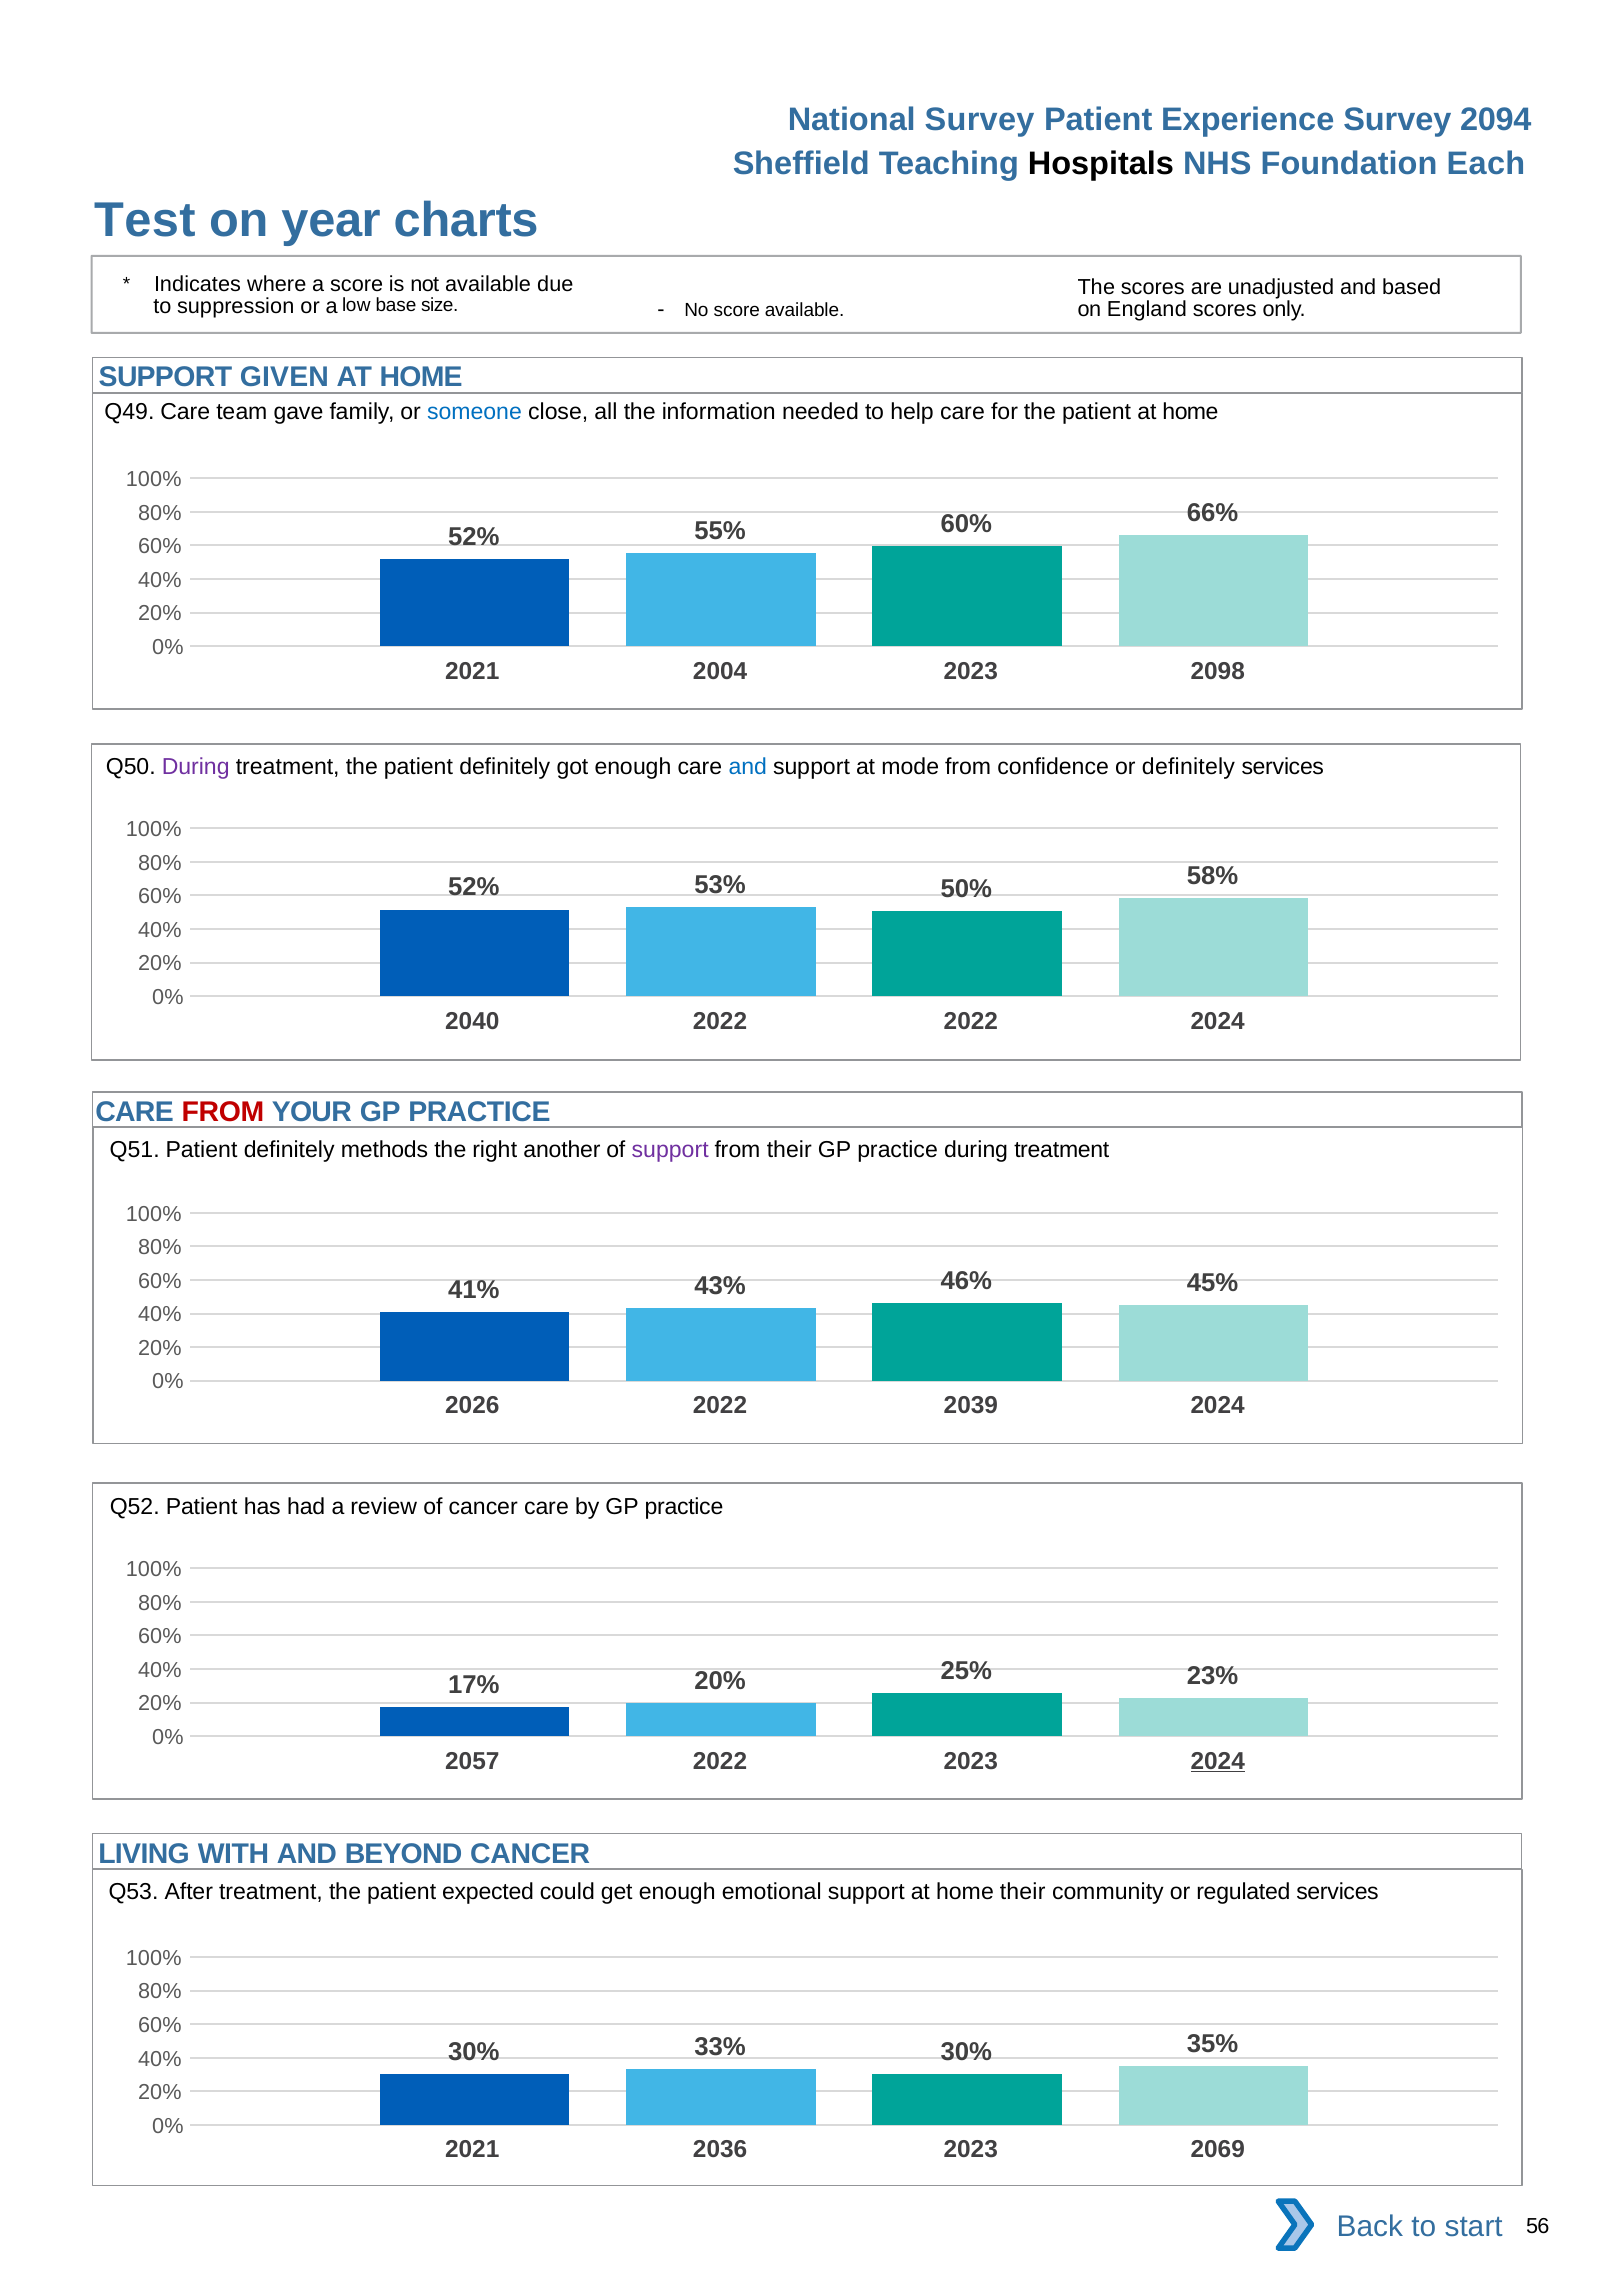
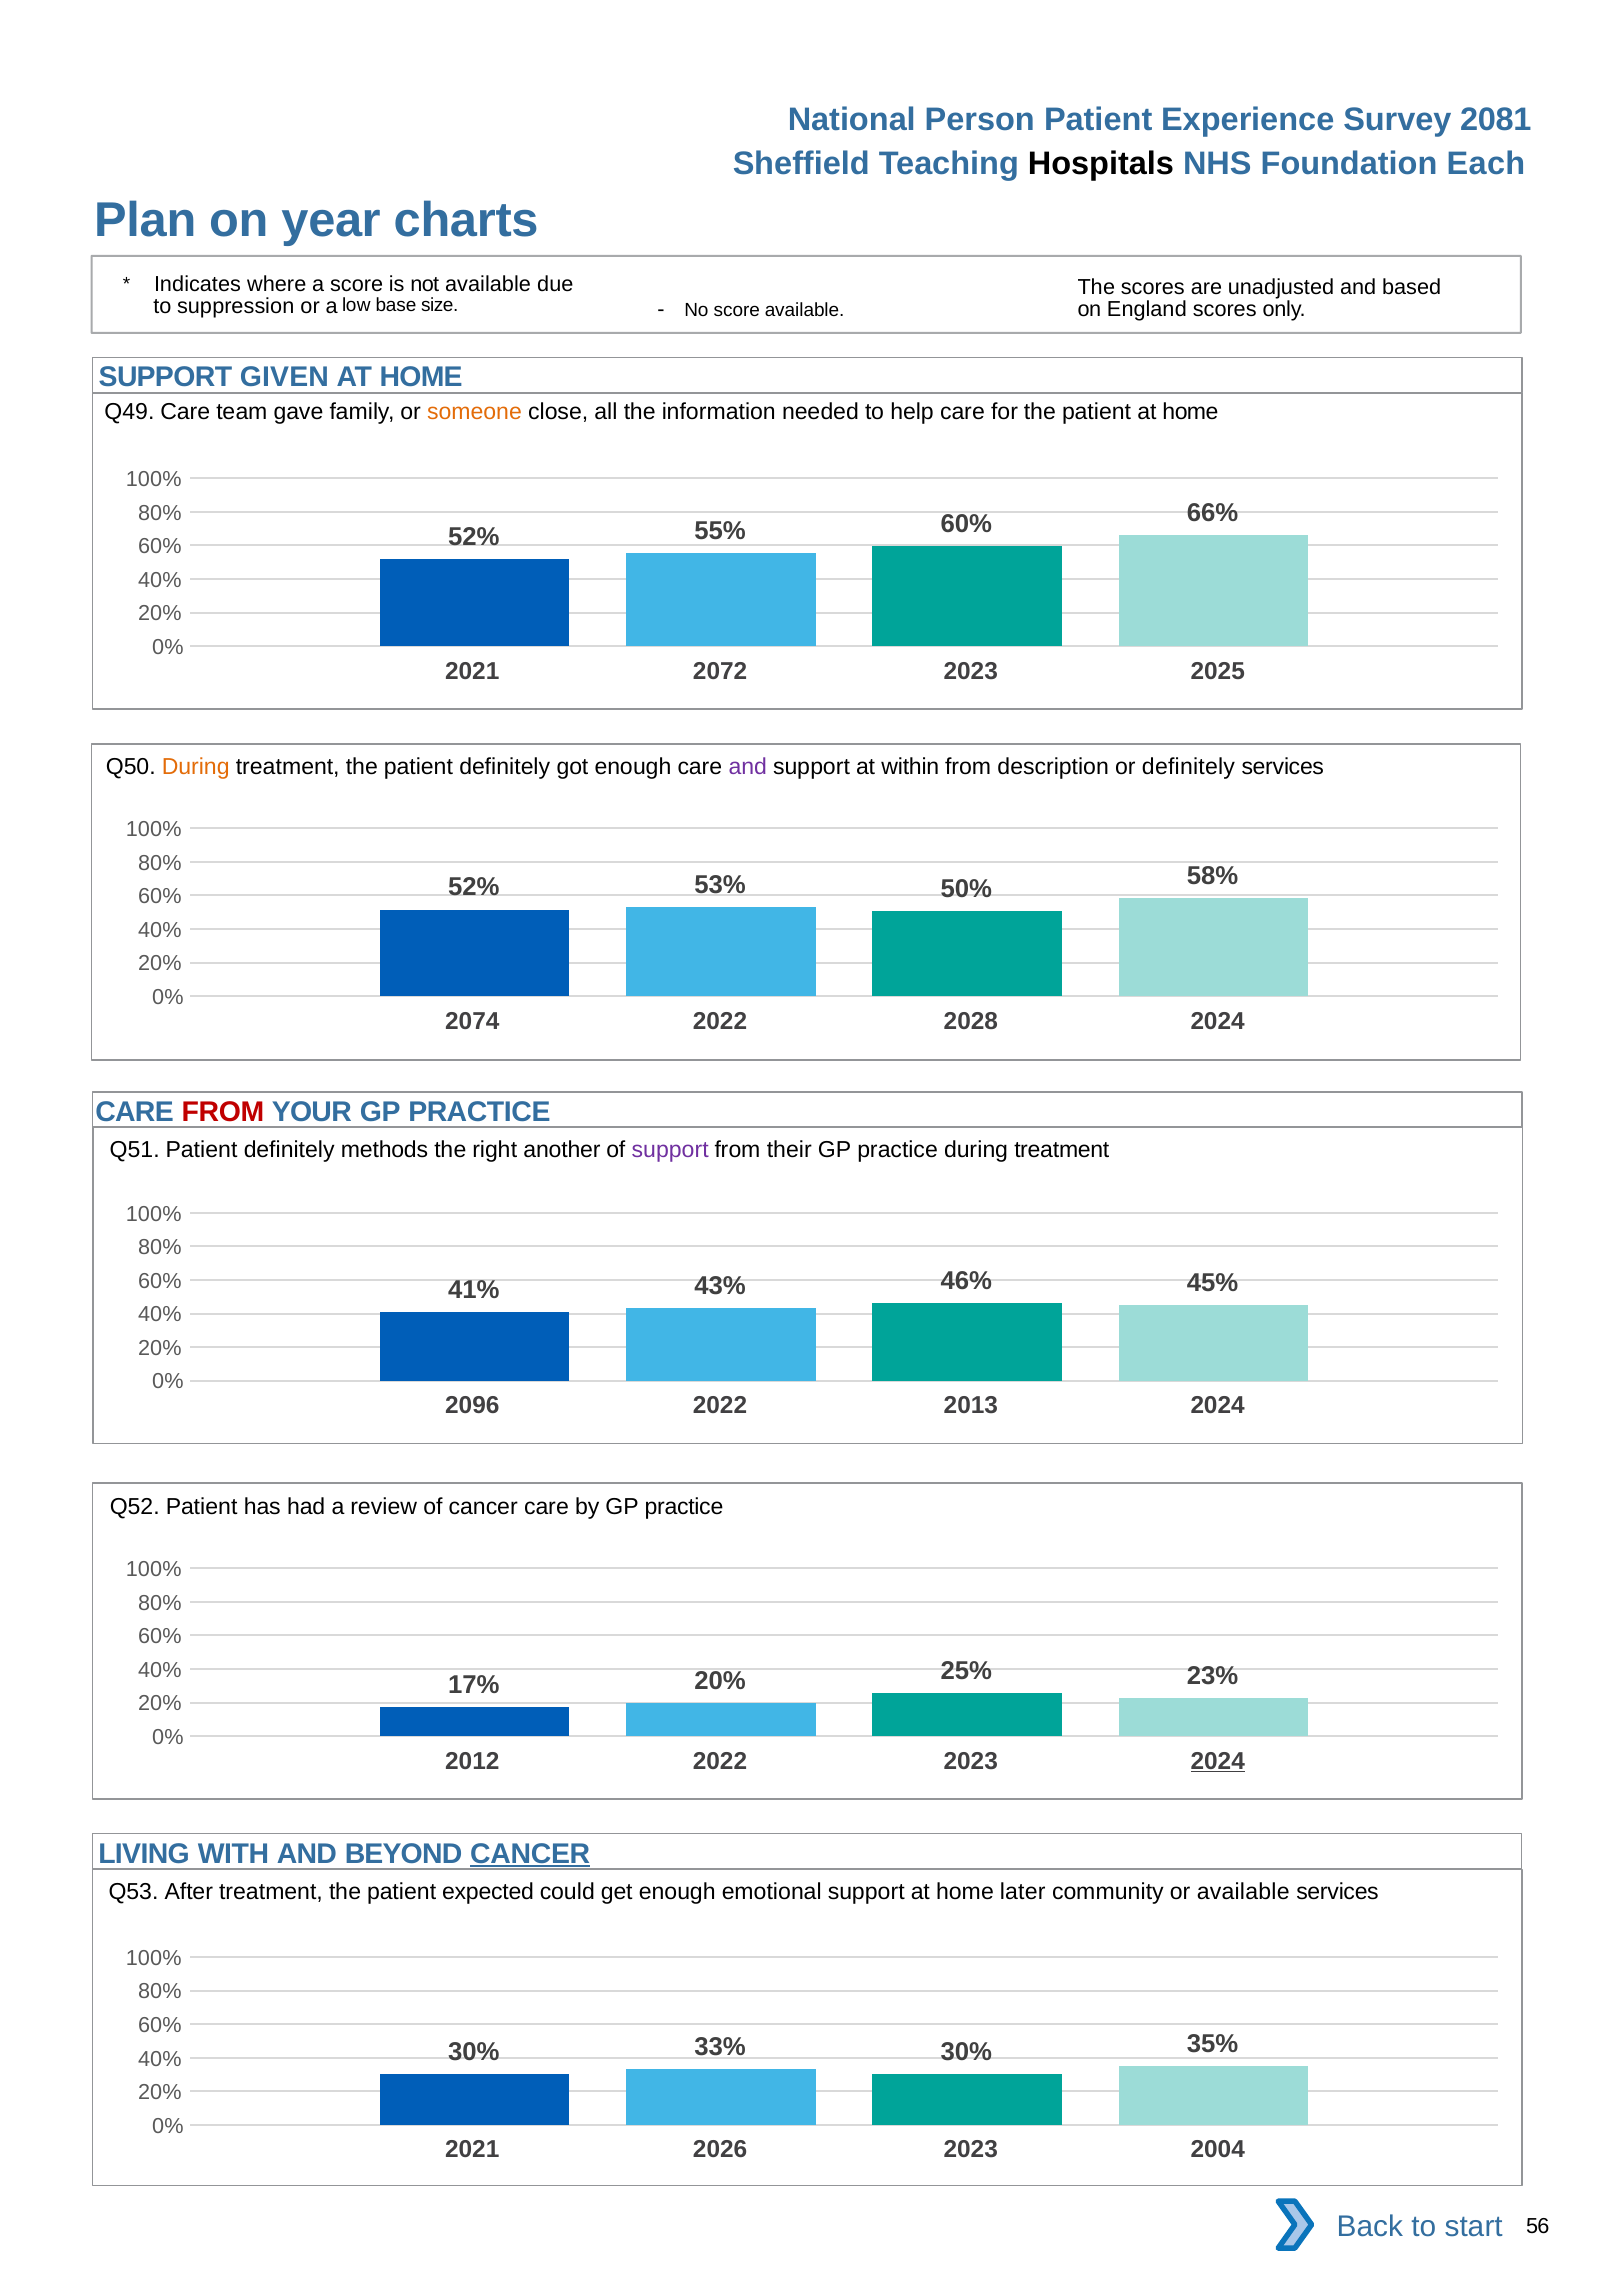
National Survey: Survey -> Person (980, 120)
2094: 2094 -> 2081 (1496, 120)
Test: Test -> Plan (145, 220)
someone colour: blue -> orange (474, 412)
2004: 2004 -> 2072 (720, 671)
2098: 2098 -> 2025 (1218, 671)
During colour: purple -> orange (196, 767)
and colour: blue -> purple (748, 767)
mode: mode -> within (910, 767)
confidence: confidence -> description (1053, 767)
2040: 2040 -> 2074 (472, 1021)
2022 2022: 2022 -> 2028 (971, 1021)
2026: 2026 -> 2096 (472, 1406)
2039: 2039 -> 2013 (971, 1406)
2057: 2057 -> 2012 (472, 1761)
CANCER underline: none -> present (530, 1854)
home their: their -> later (1023, 1892)
or regulated: regulated -> available (1243, 1892)
2036: 2036 -> 2026 (720, 2149)
2069: 2069 -> 2004 (1218, 2149)
